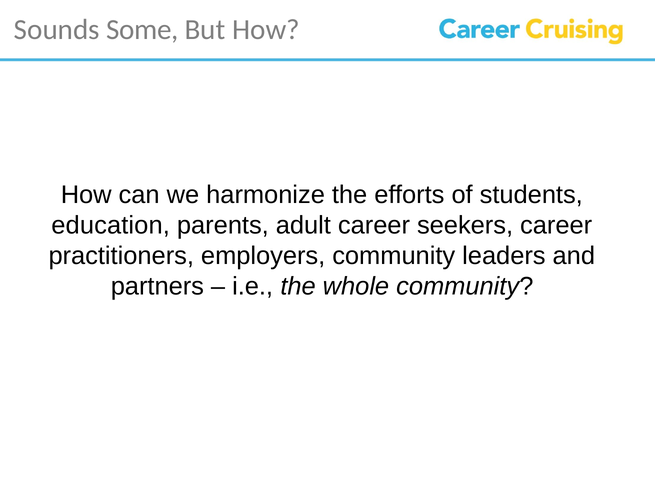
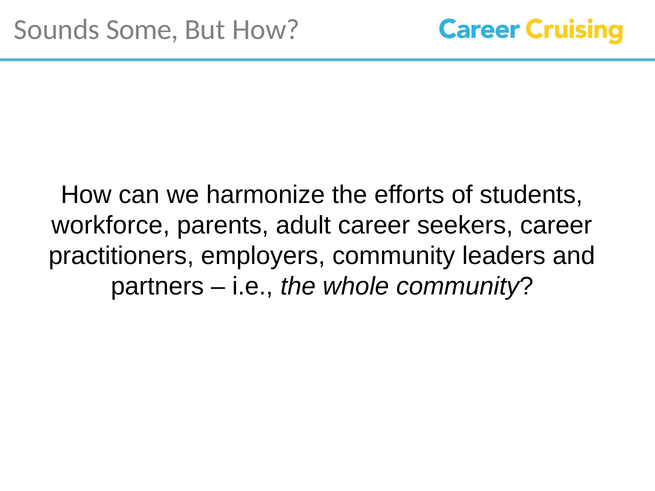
education: education -> workforce (111, 226)
